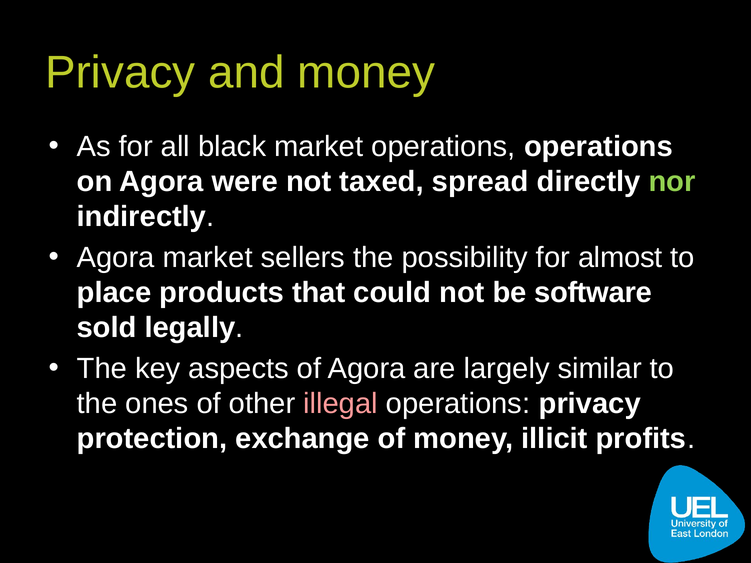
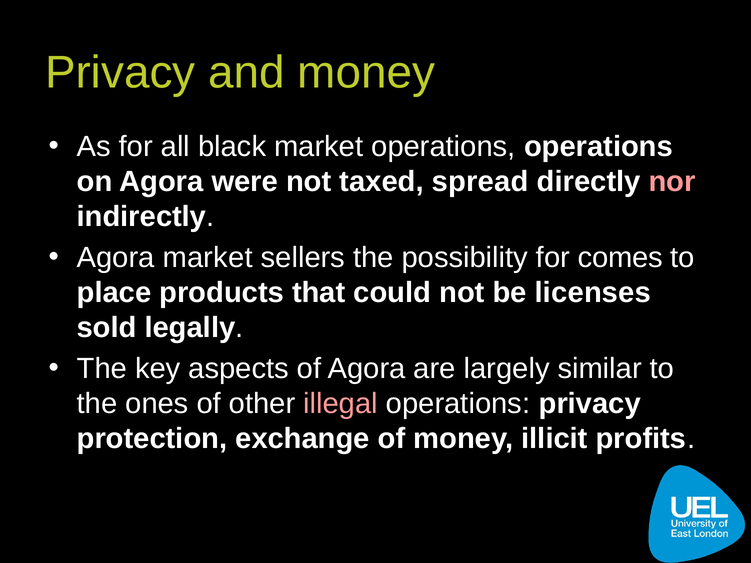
nor colour: light green -> pink (672, 182)
almost: almost -> comes (620, 258)
software: software -> licenses (593, 293)
